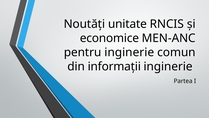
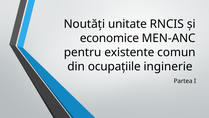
pentru inginerie: inginerie -> existente (129, 52)
informații: informații -> ocupațiile (114, 66)
